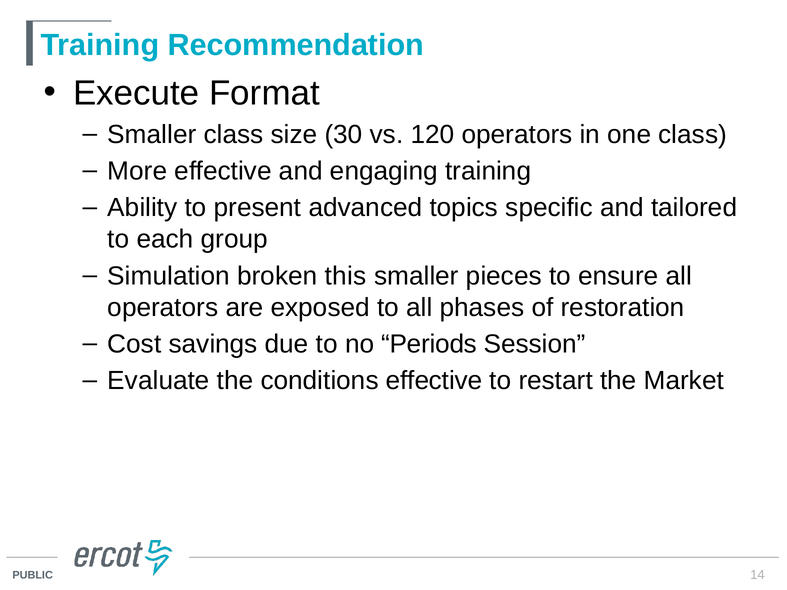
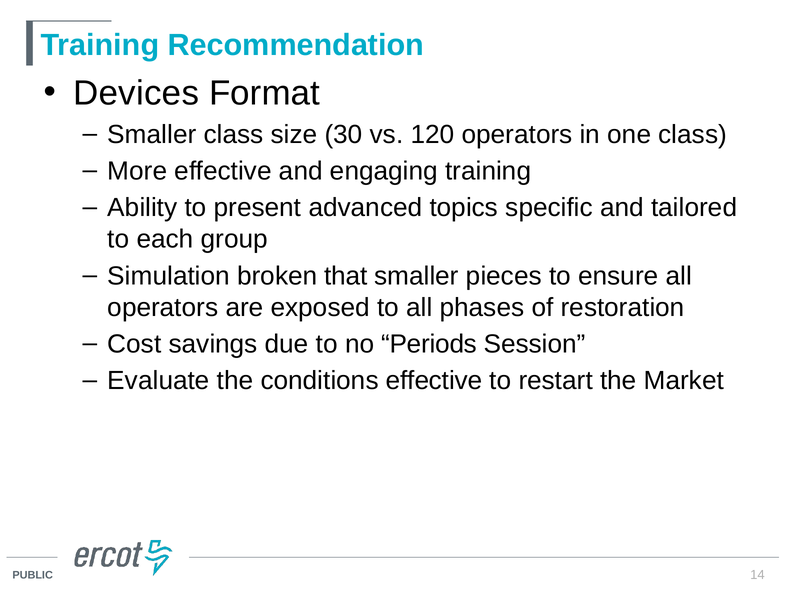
Execute: Execute -> Devices (136, 93)
this: this -> that (346, 276)
